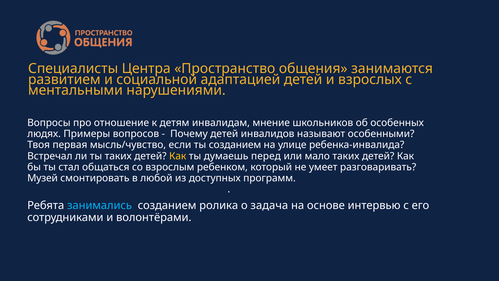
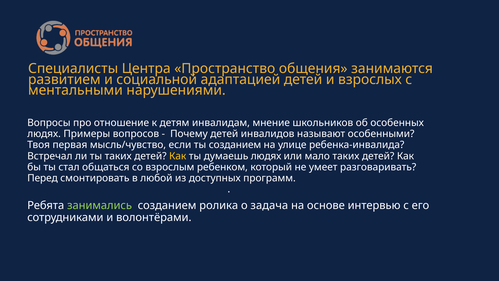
думаешь перед: перед -> людях (266, 156)
Музей: Музей -> Перед (42, 178)
занимались colour: light blue -> light green (100, 205)
